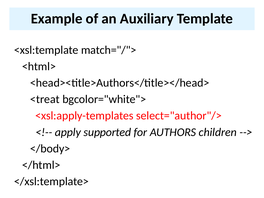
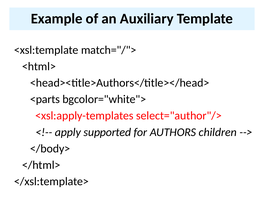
<treat: <treat -> <parts (45, 99)
